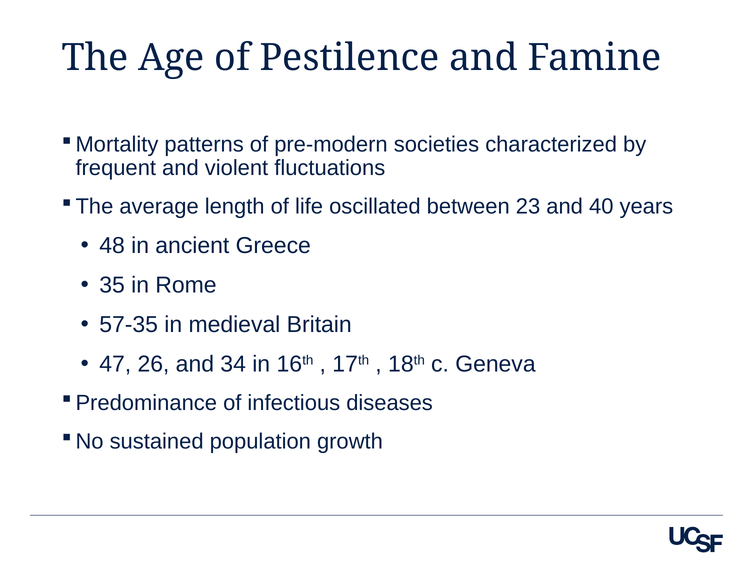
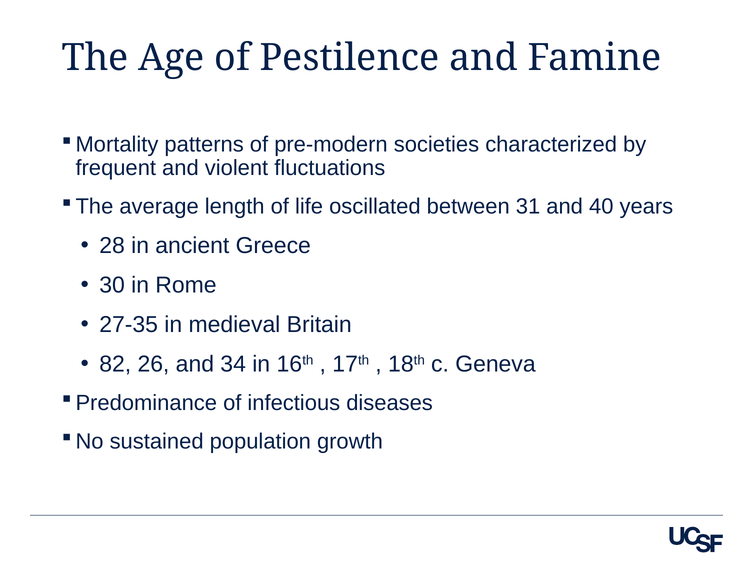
23: 23 -> 31 (528, 206)
48: 48 -> 28 (112, 245)
35: 35 -> 30 (112, 285)
57-35: 57-35 -> 27-35 (129, 324)
47: 47 -> 82 (115, 364)
